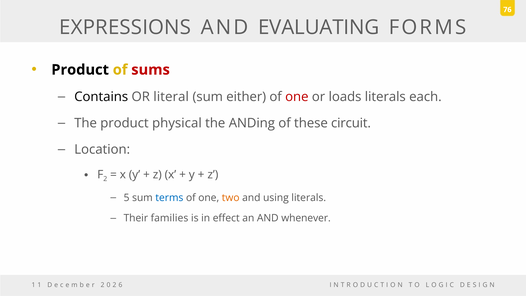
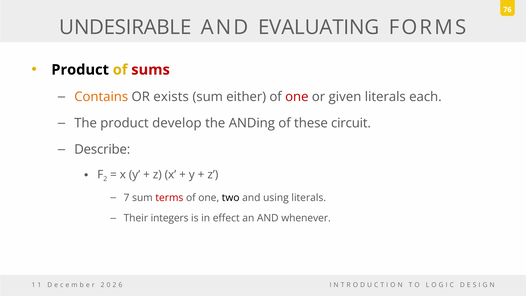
EXPRESSIONS: EXPRESSIONS -> UNDESIRABLE (125, 27)
Contains colour: black -> orange (101, 97)
literal: literal -> exists (171, 97)
loads: loads -> given (345, 97)
physical: physical -> develop (177, 123)
Location: Location -> Describe (102, 149)
5: 5 -> 7 (127, 198)
terms colour: blue -> red (169, 198)
two colour: orange -> black (231, 198)
families: families -> integers (170, 218)
